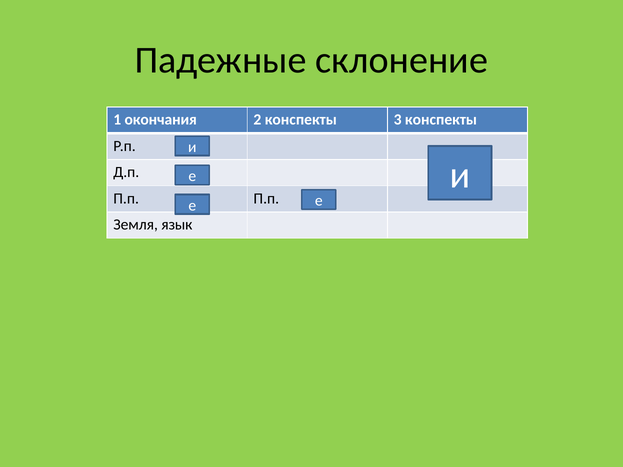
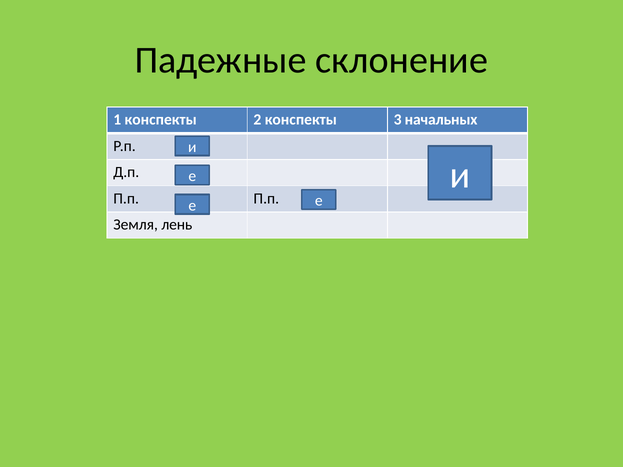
1 окончания: окончания -> конспекты (161, 120)
3 конспекты: конспекты -> начальных (441, 120)
язык: язык -> лень (177, 225)
